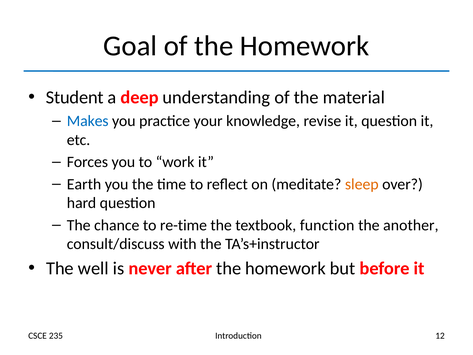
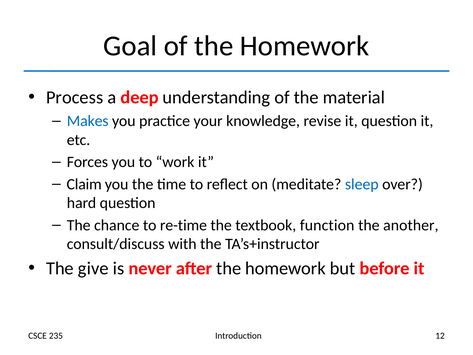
Student: Student -> Process (75, 97)
Earth: Earth -> Claim (84, 184)
sleep colour: orange -> blue (362, 184)
well: well -> give (93, 268)
